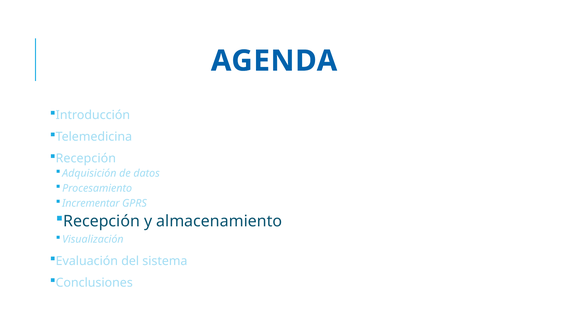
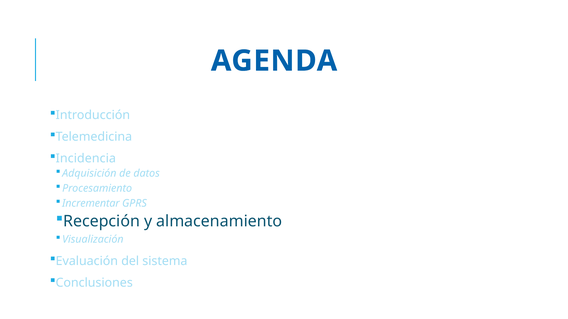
Recepción: Recepción -> Incidencia (86, 159)
